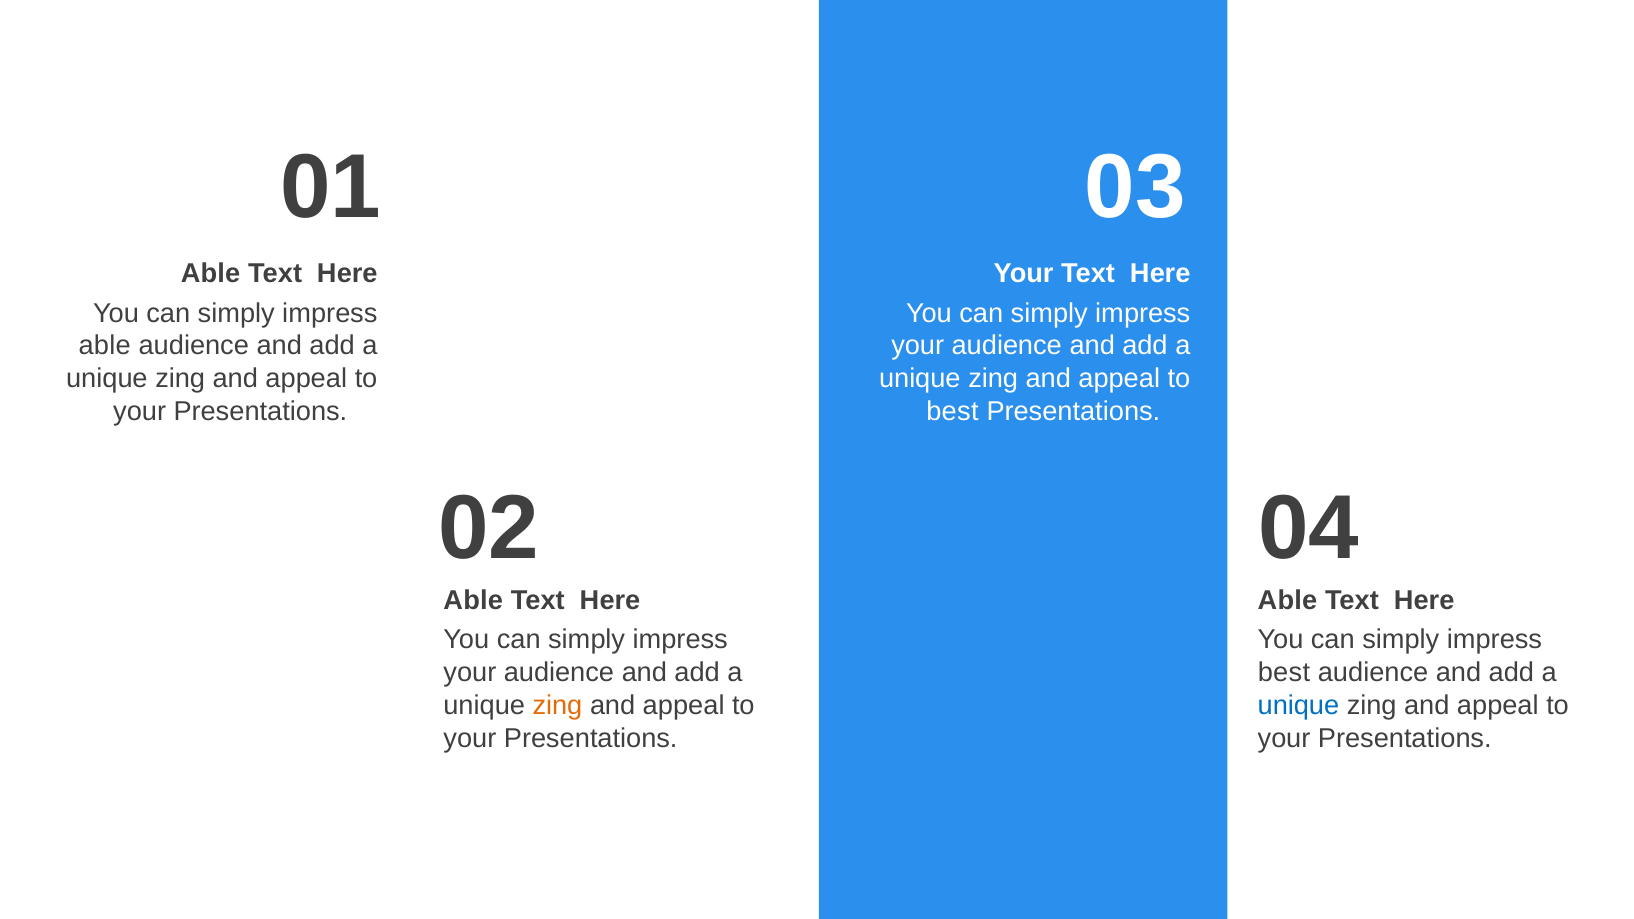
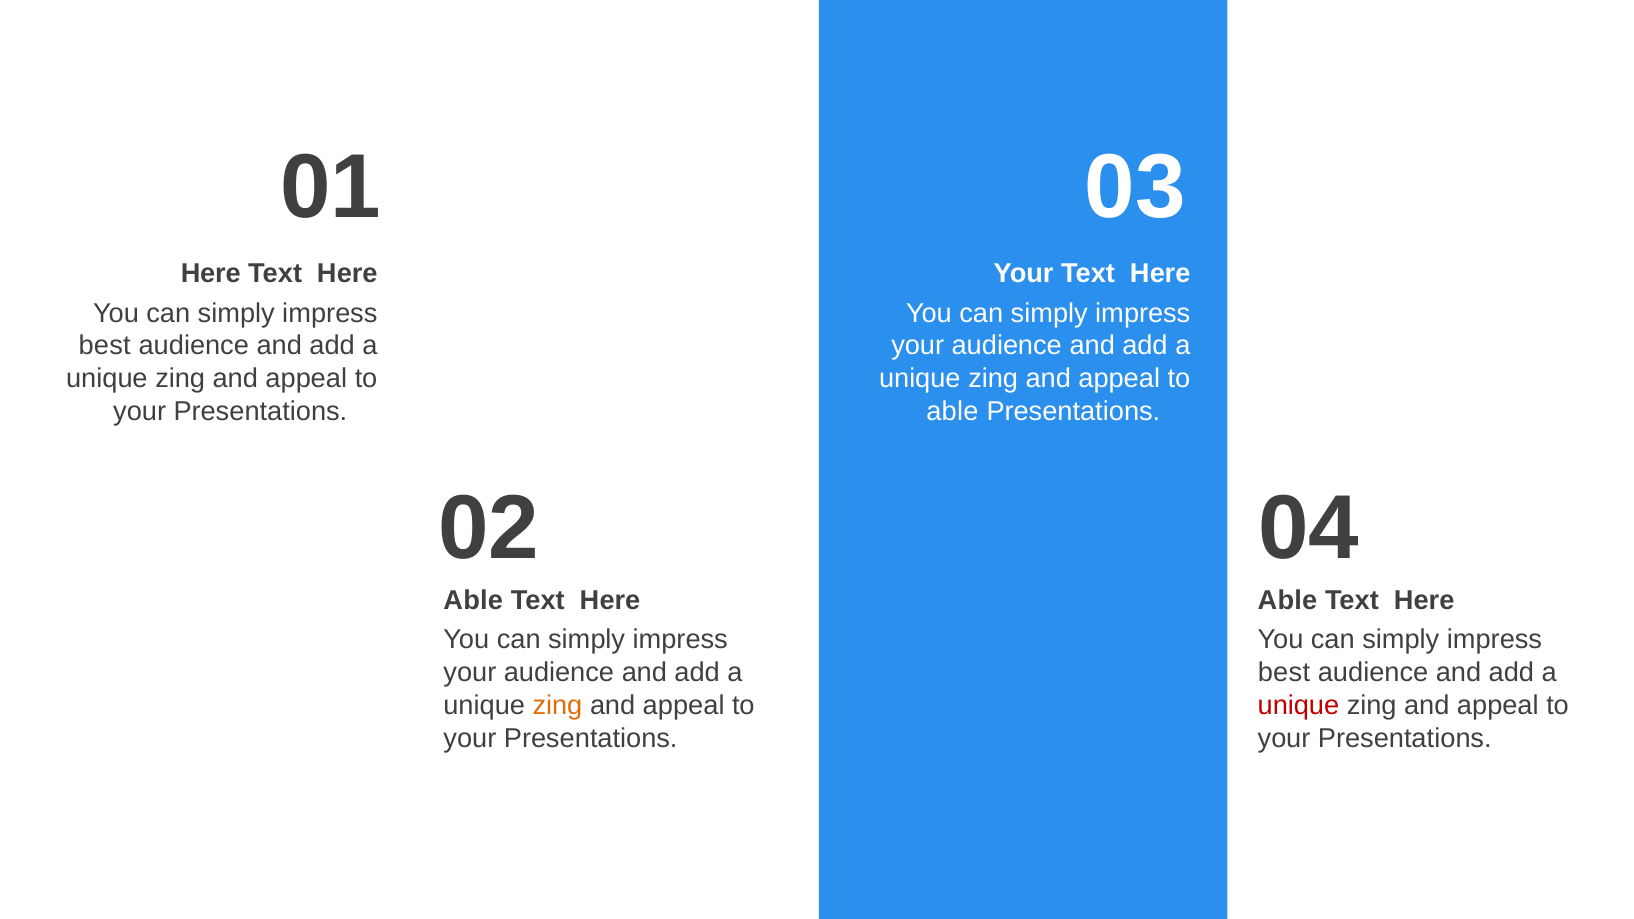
Able: Able -> Here (211, 274)
able: able -> best (105, 346)
best: best -> able (952, 411)
unique colour: blue -> red (1298, 705)
